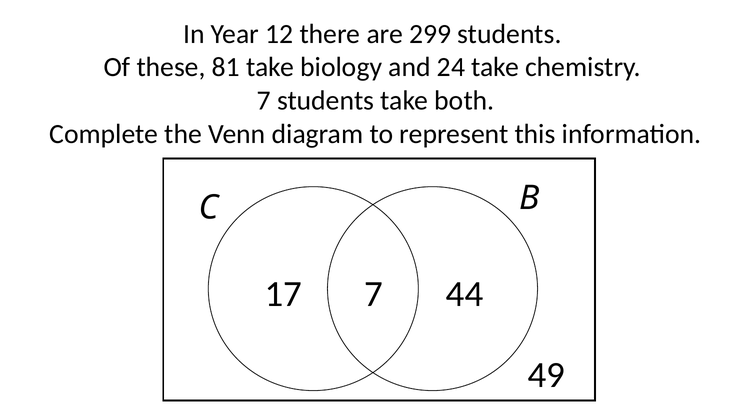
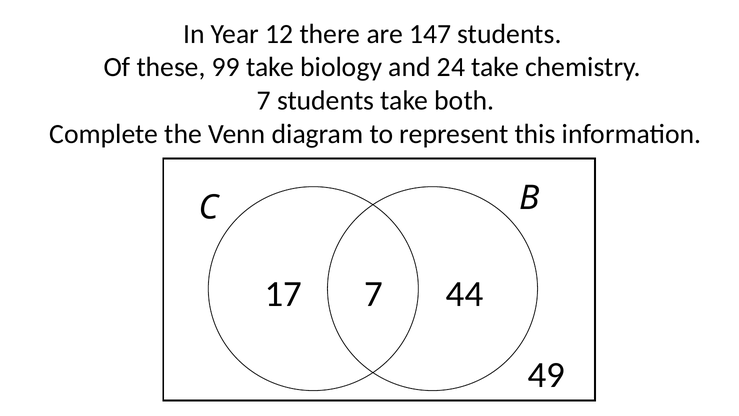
299: 299 -> 147 (430, 34)
81: 81 -> 99 (226, 67)
